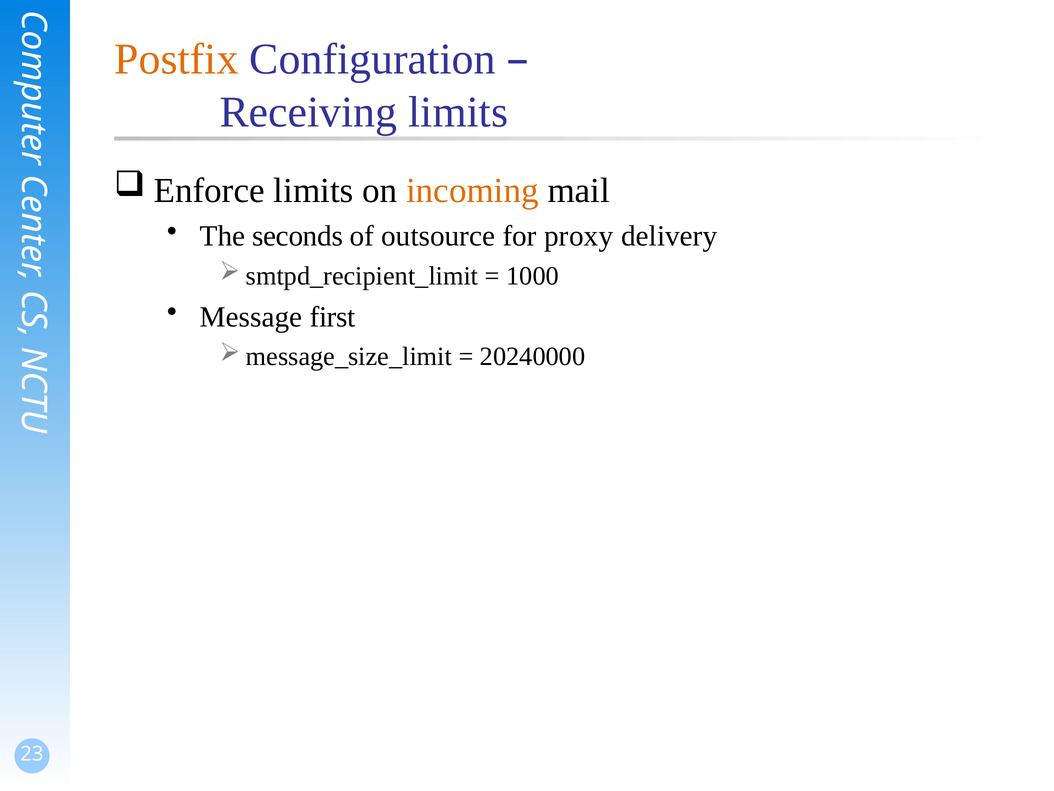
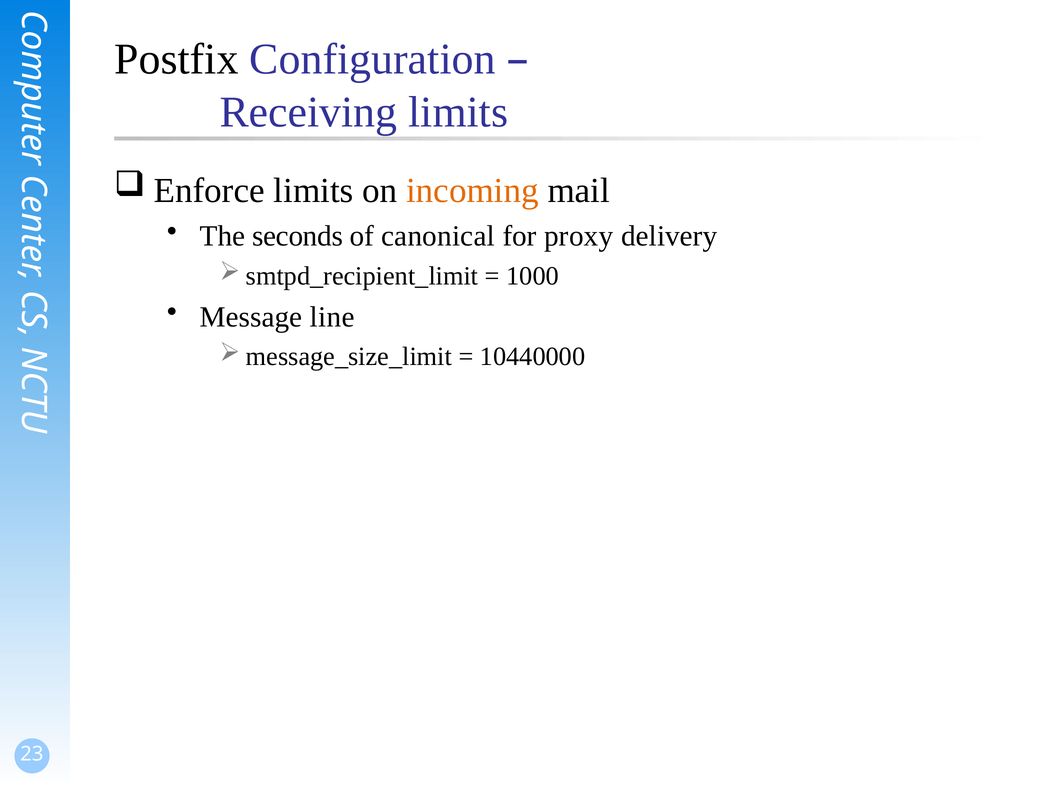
Postfix colour: orange -> black (176, 59)
outsource: outsource -> canonical (438, 236)
first: first -> line (332, 317)
20240000: 20240000 -> 10440000 (533, 356)
